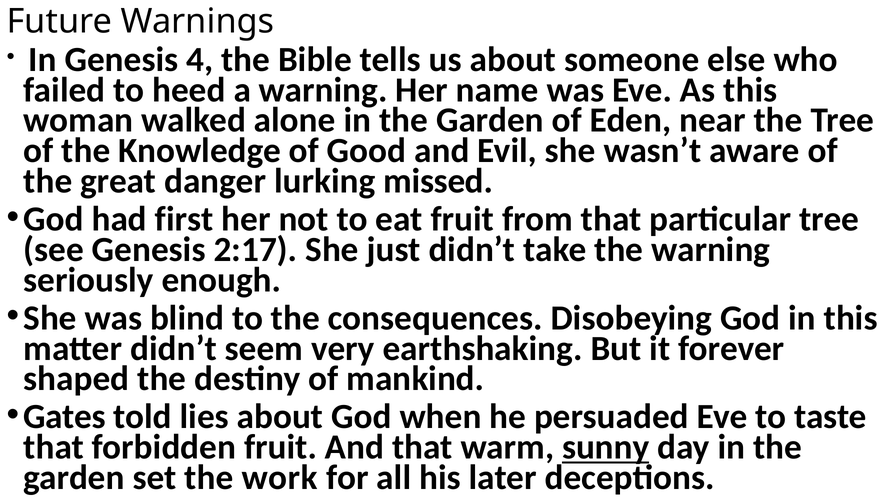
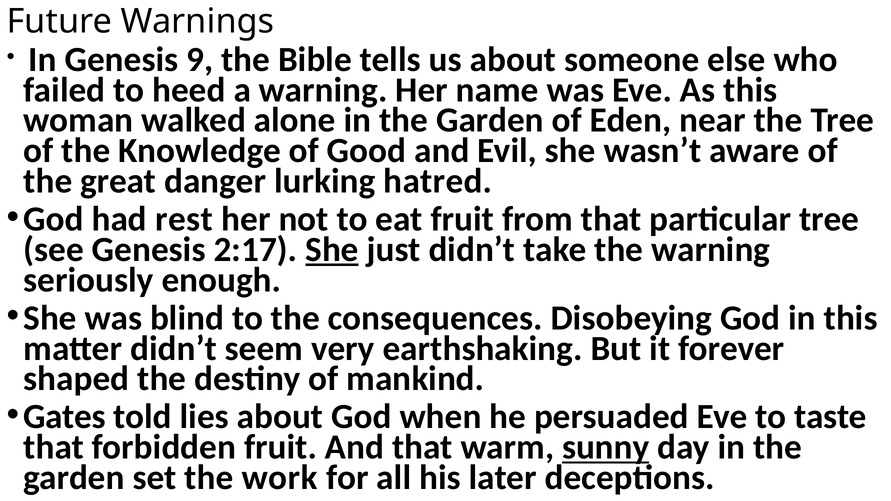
4: 4 -> 9 (200, 59)
missed: missed -> hatred (438, 181)
first: first -> rest (184, 219)
She underline: none -> present (332, 250)
